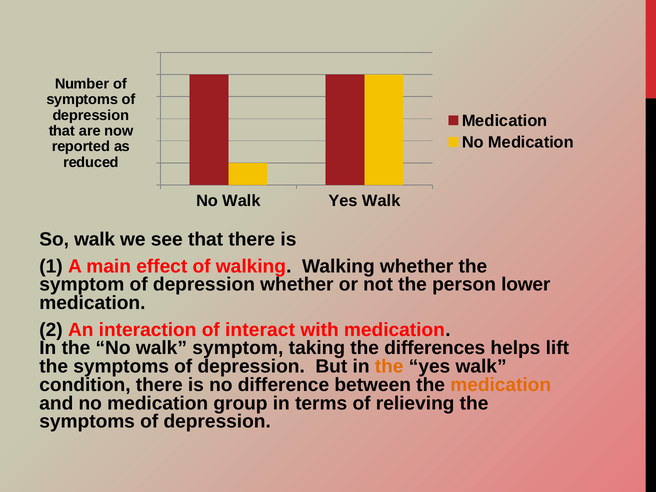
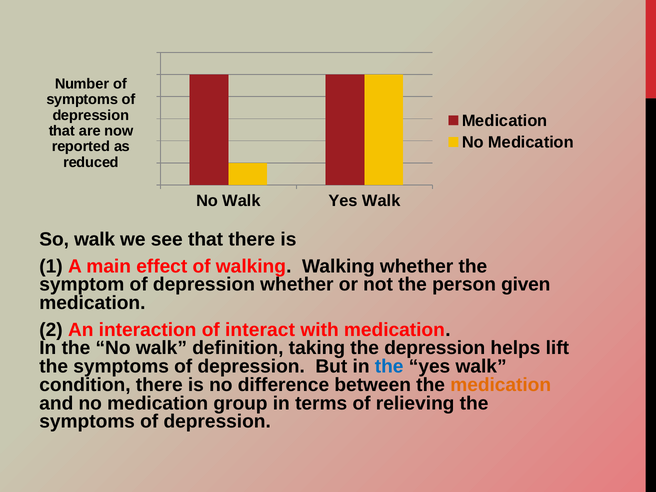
lower: lower -> given (526, 285)
walk symptom: symptom -> definition (238, 348)
the differences: differences -> depression (435, 348)
the colour: orange -> blue (389, 367)
